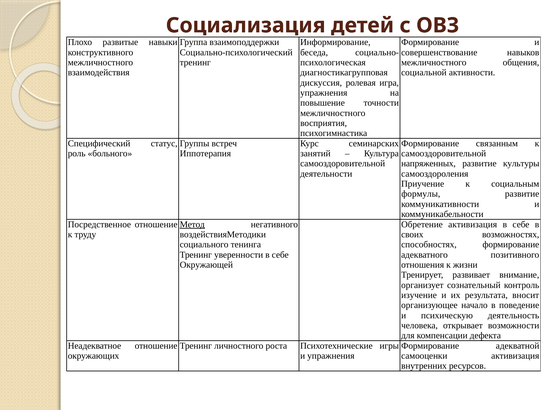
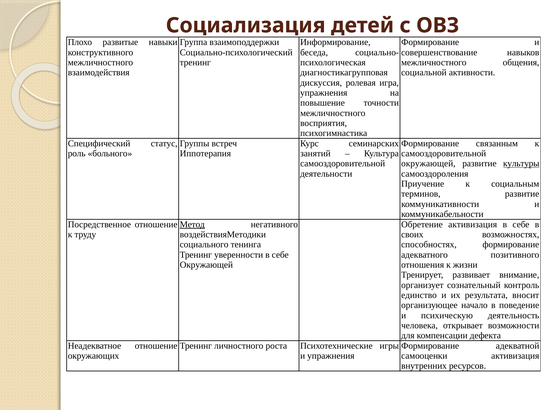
напряженных: напряженных -> окружающей (428, 164)
культуры underline: none -> present (521, 164)
формулы: формулы -> терминов (421, 194)
изучение: изучение -> единство (419, 295)
